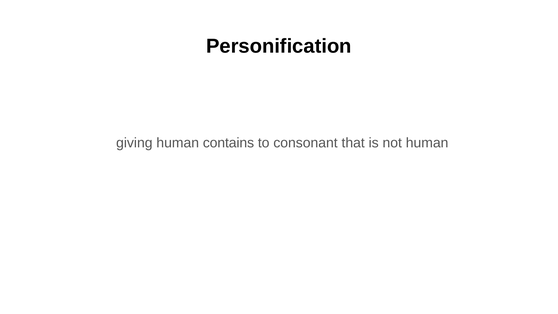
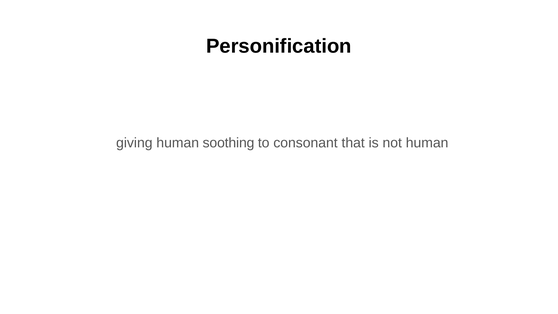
contains: contains -> soothing (229, 143)
